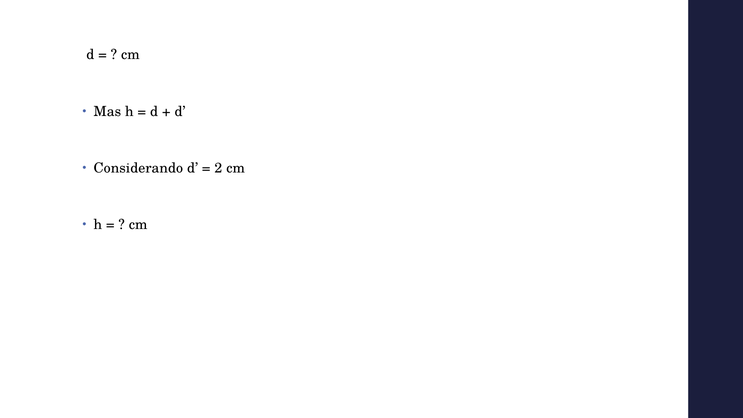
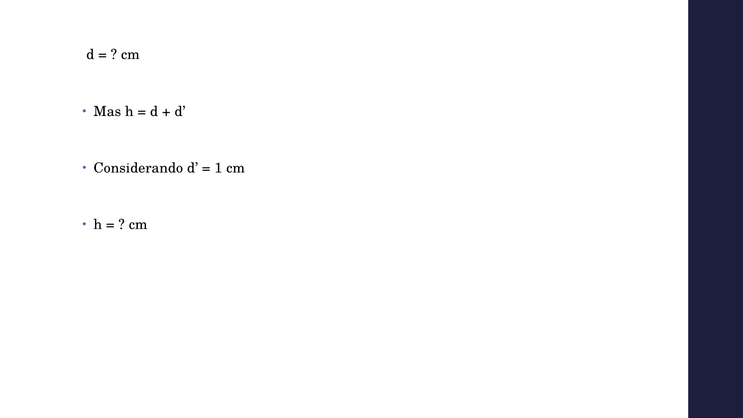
2: 2 -> 1 (218, 168)
